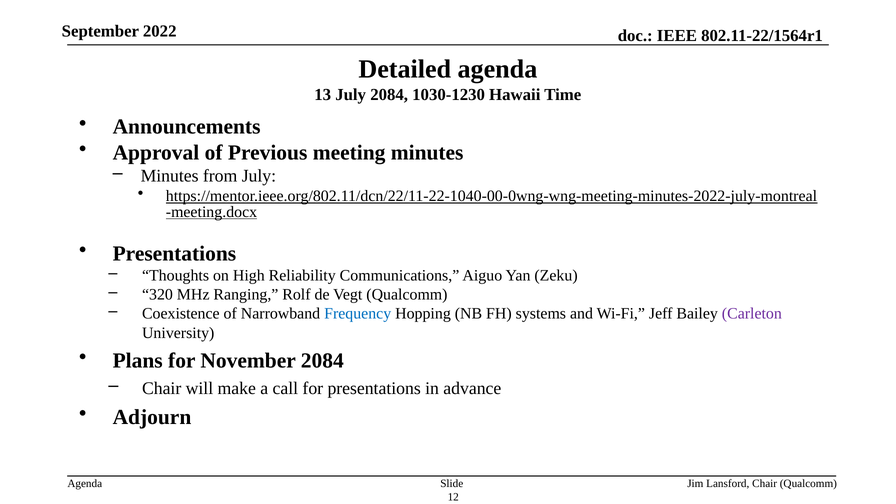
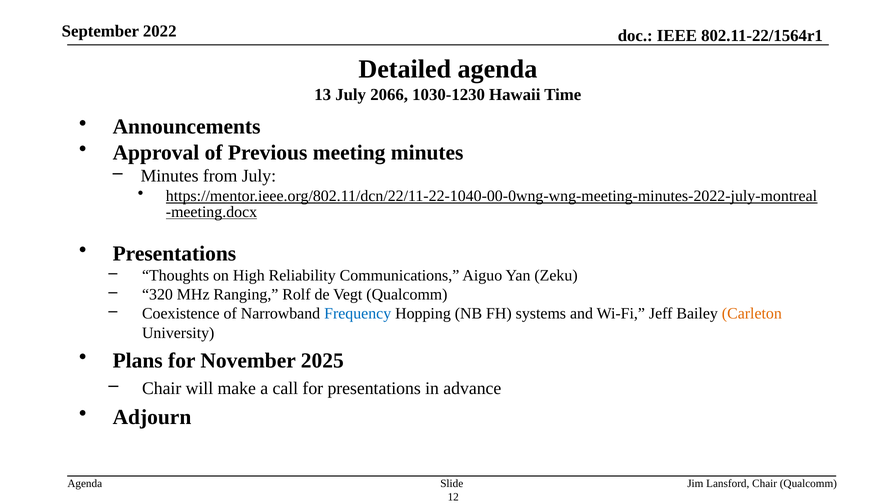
July 2084: 2084 -> 2066 (389, 94)
Carleton colour: purple -> orange (752, 314)
November 2084: 2084 -> 2025 (322, 361)
